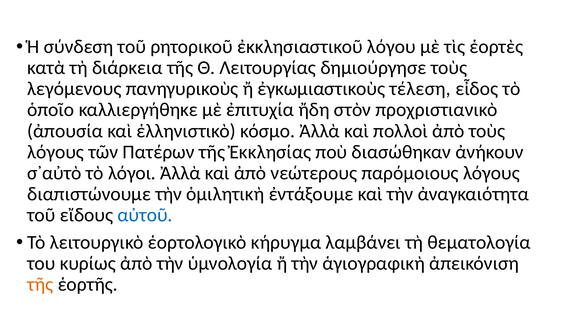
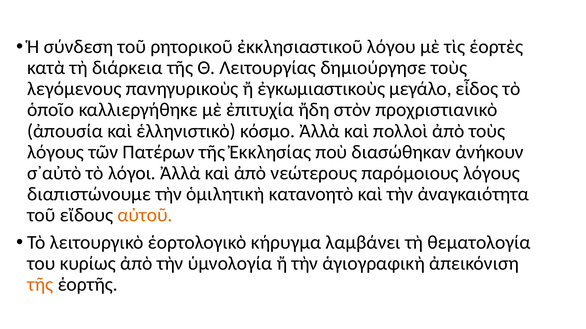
τέλεση: τέλεση -> μεγάλο (420, 89)
ἐντάξουμε: ἐντάξουμε -> κατανοητὸ (311, 194)
αὐτοῦ colour: blue -> orange (145, 216)
